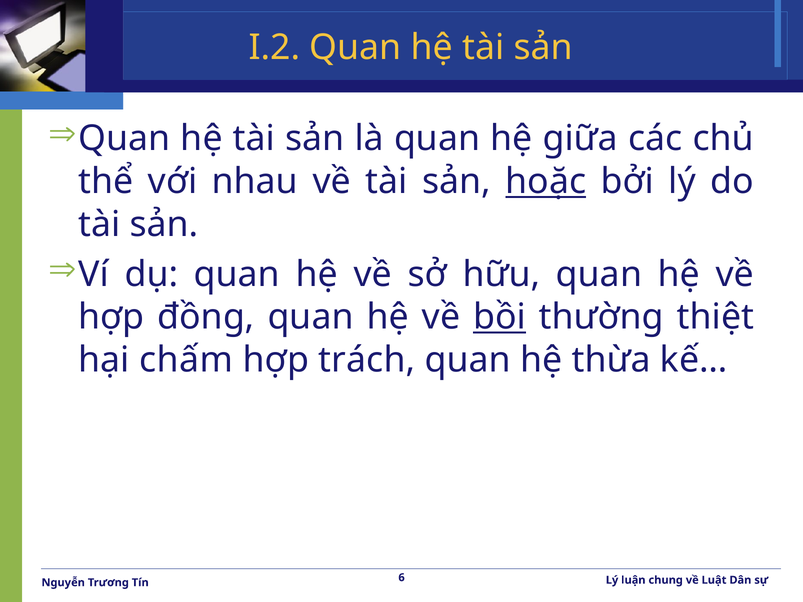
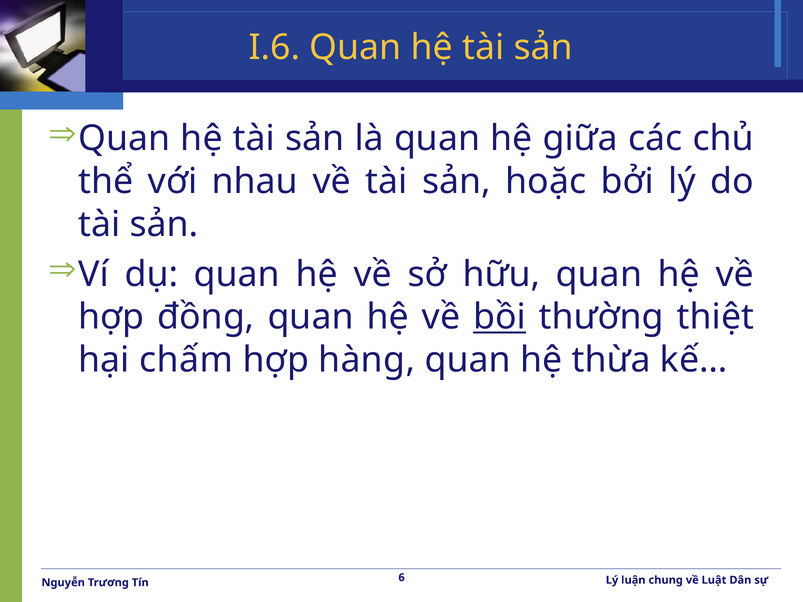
I.2: I.2 -> I.6 (274, 48)
hoặc underline: present -> none (546, 182)
trách: trách -> hàng (367, 360)
